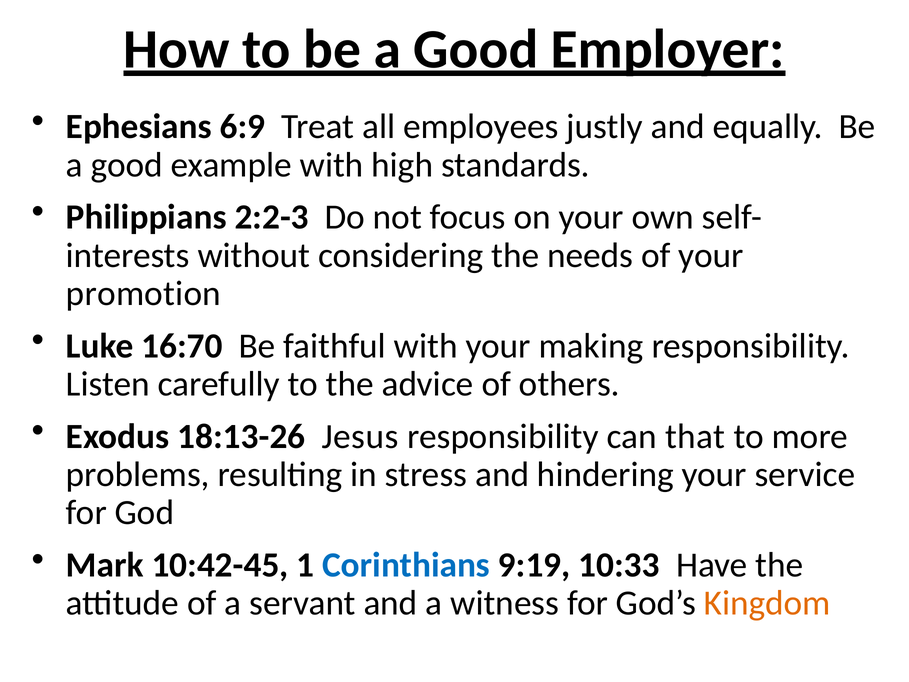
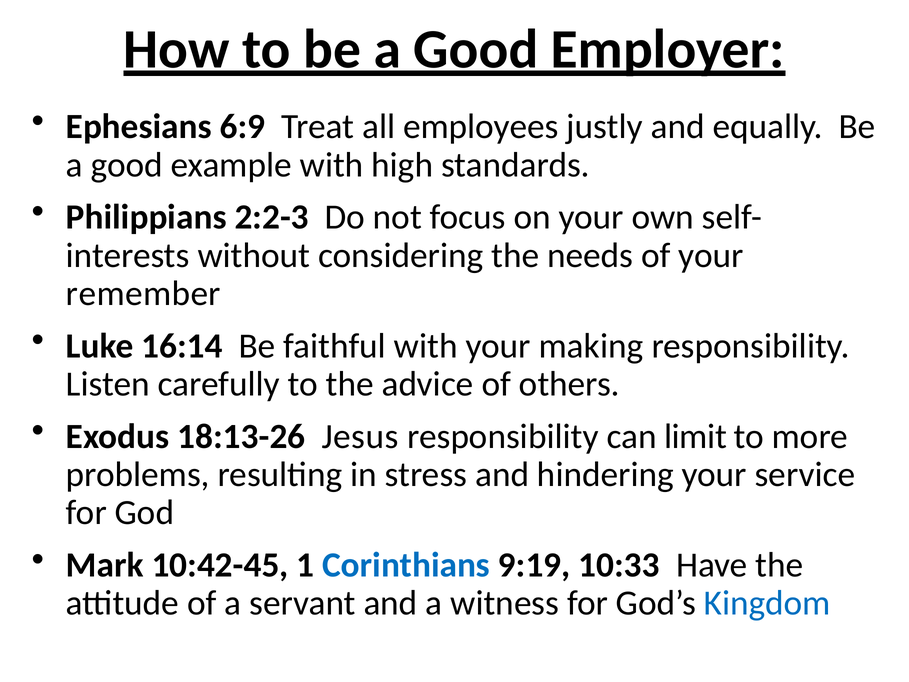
promotion: promotion -> remember (143, 294)
16:70: 16:70 -> 16:14 (182, 346)
that: that -> limit (695, 436)
Kingdom colour: orange -> blue (767, 603)
